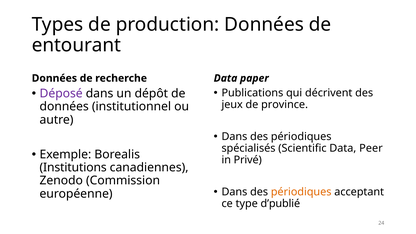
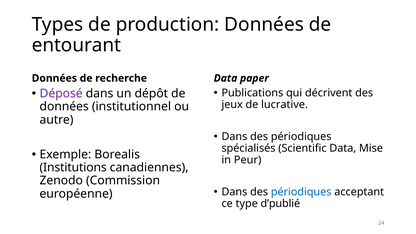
province: province -> lucrative (285, 105)
Peer: Peer -> Mise (371, 148)
Privé: Privé -> Peur (248, 160)
périodiques colour: orange -> blue (301, 192)
